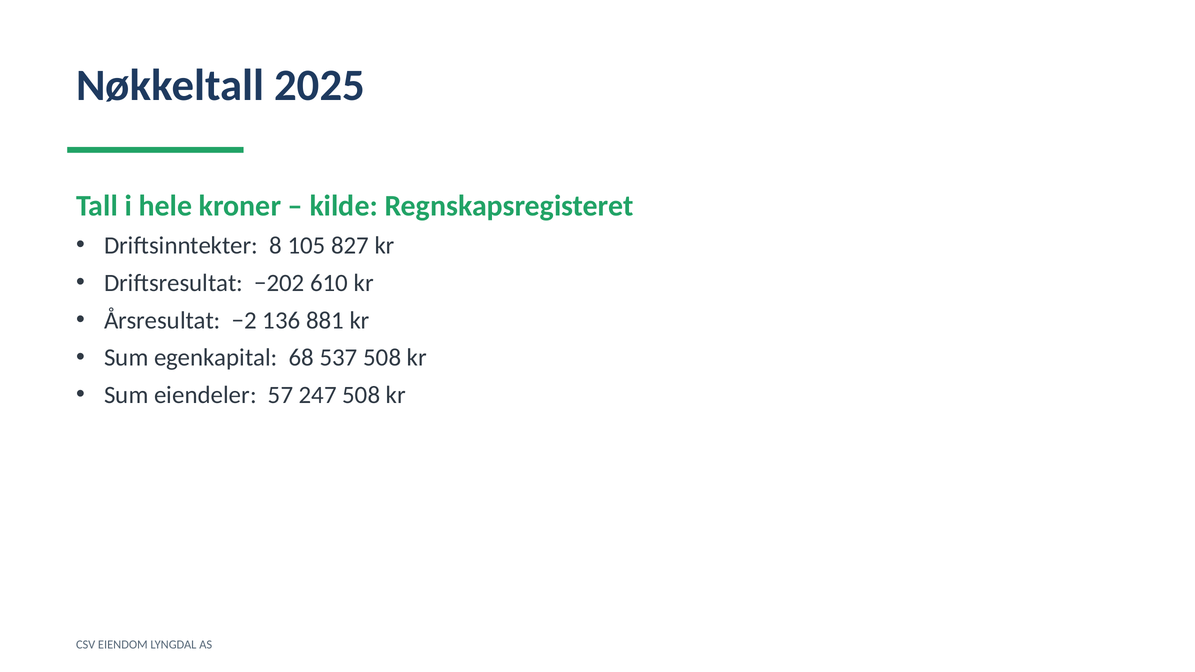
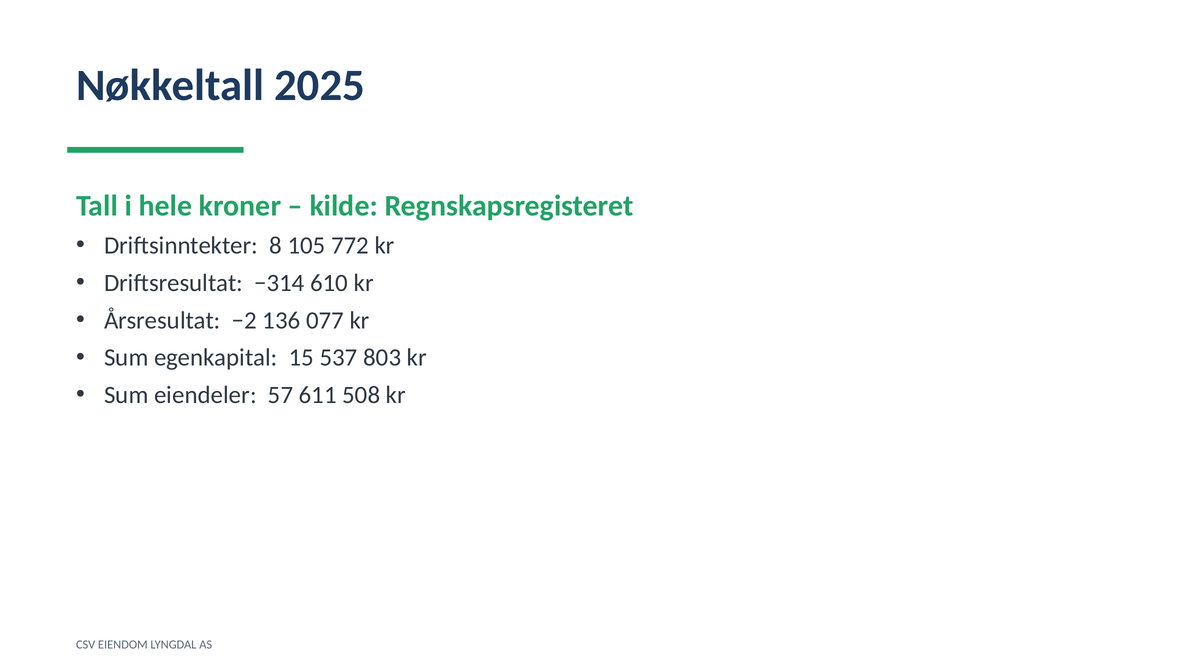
827: 827 -> 772 (350, 246)
−202: −202 -> −314 (279, 283)
881: 881 -> 077 (325, 320)
68: 68 -> 15 (301, 358)
537 508: 508 -> 803 (382, 358)
247: 247 -> 611 (318, 395)
